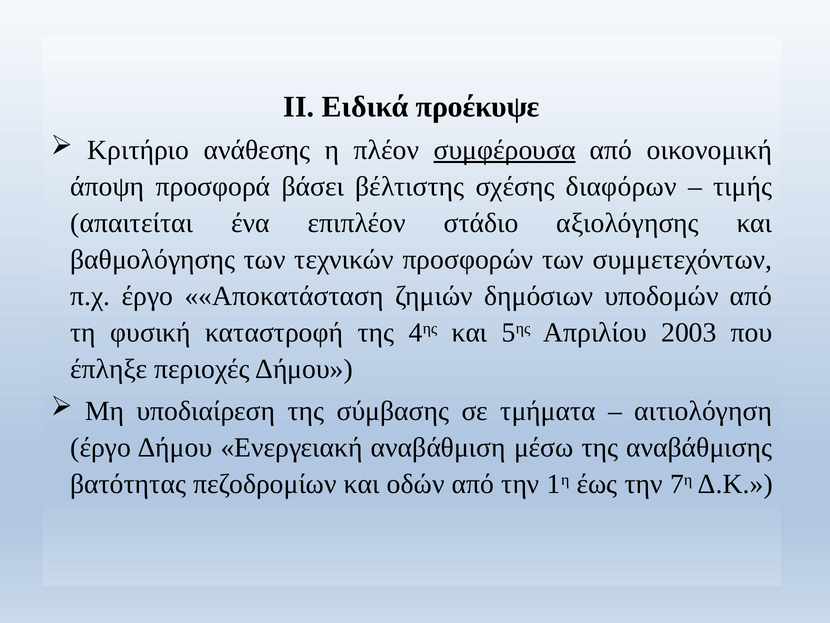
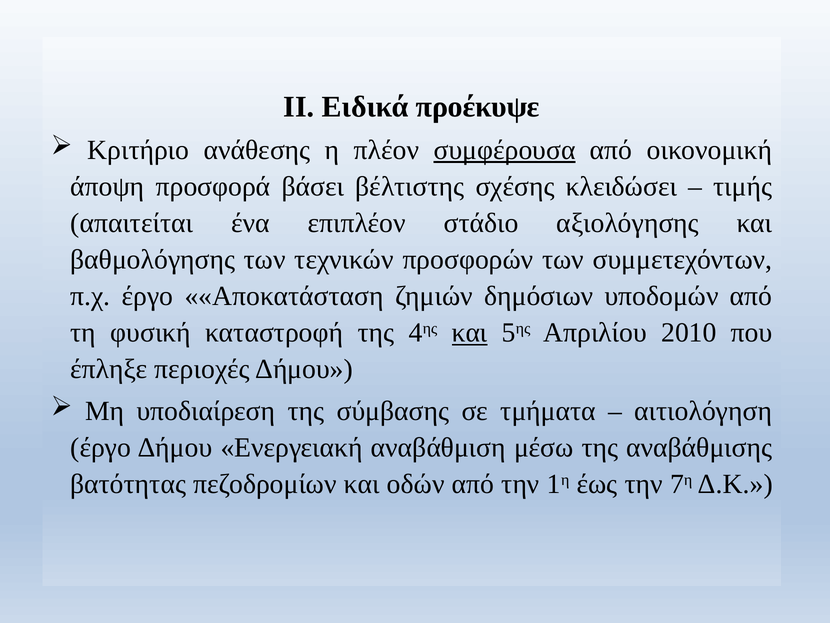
διαφόρων: διαφόρων -> κλειδώσει (621, 186)
και underline: none -> present (470, 332)
2003: 2003 -> 2010 (689, 332)
